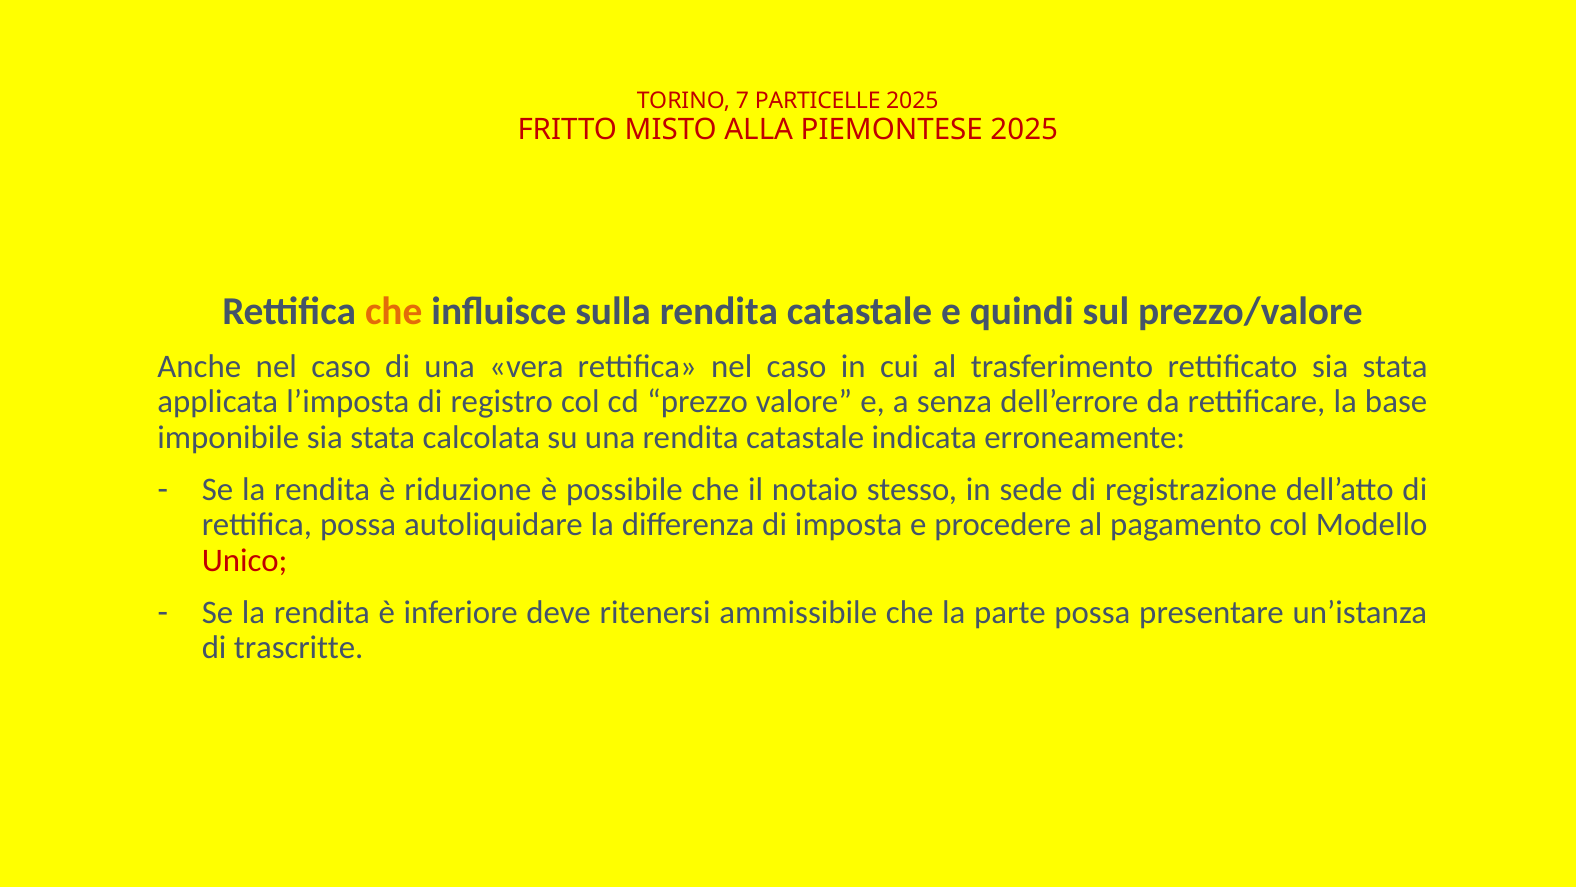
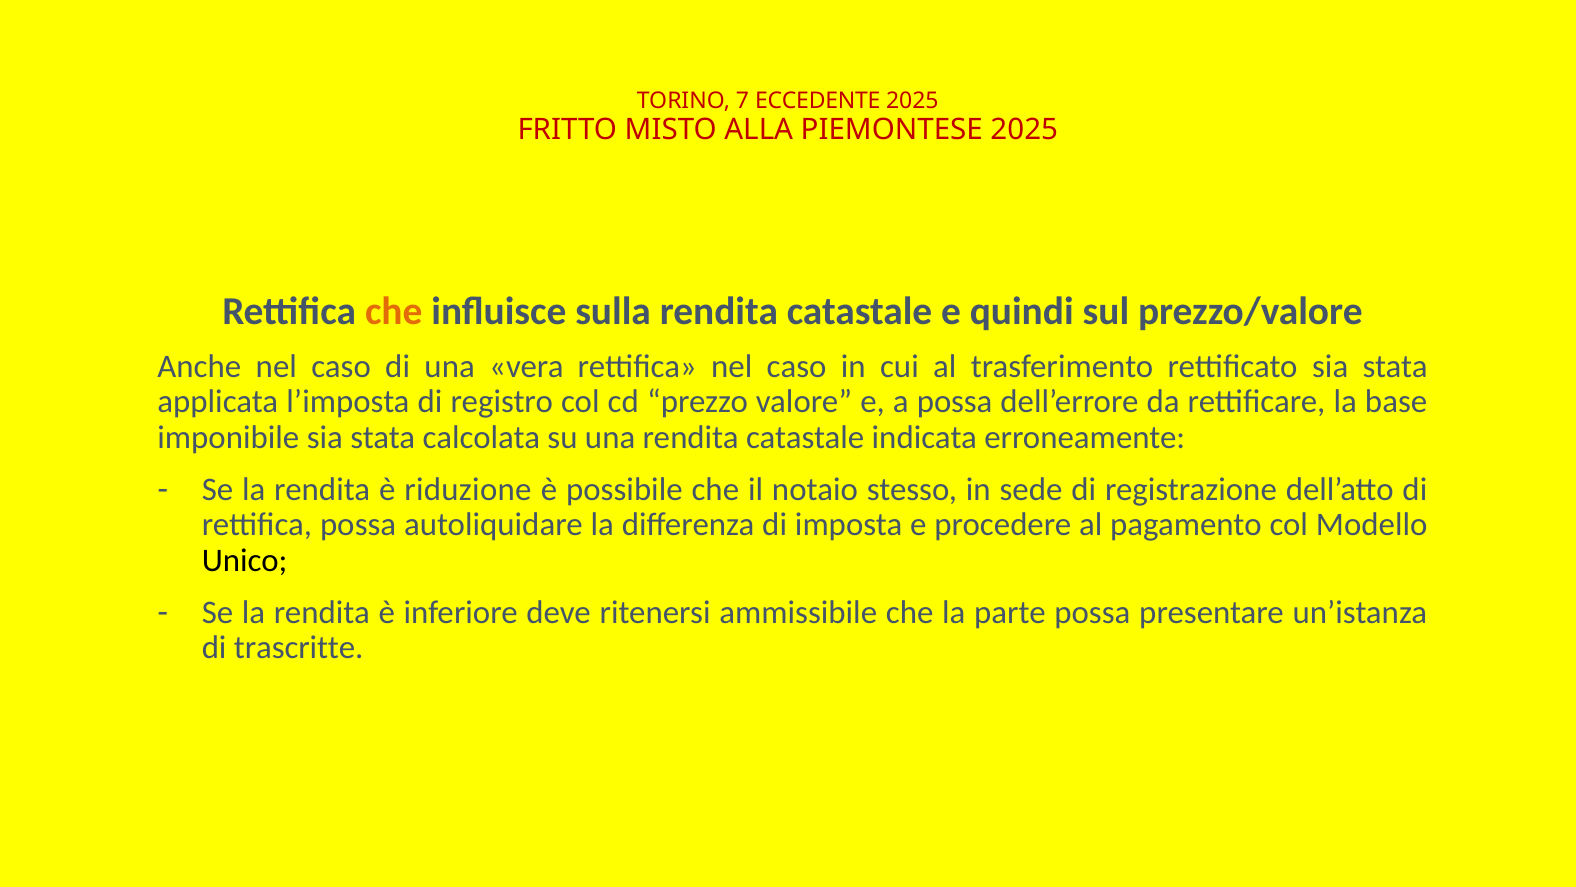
PARTICELLE: PARTICELLE -> ECCEDENTE (818, 101)
a senza: senza -> possa (955, 402)
Unico colour: red -> black (245, 560)
